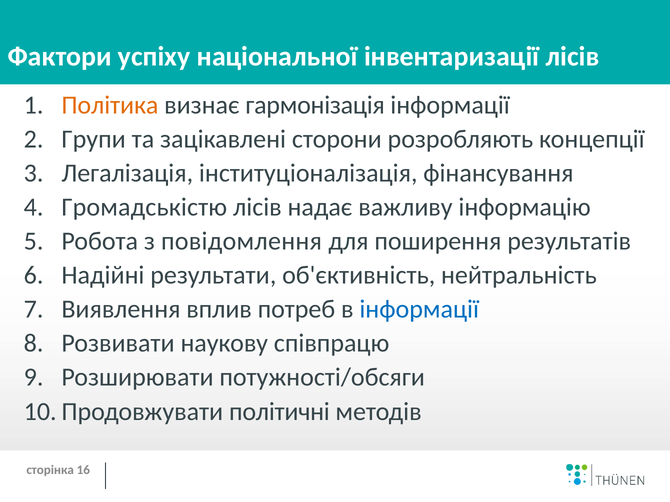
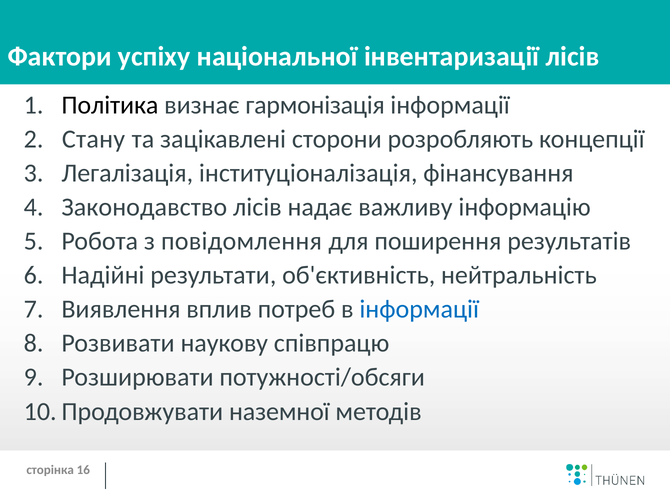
Політика colour: orange -> black (110, 105)
Групи: Групи -> Стану (94, 139)
Громадськістю: Громадськістю -> Законодавство (144, 207)
політичні: політичні -> наземної (279, 412)
